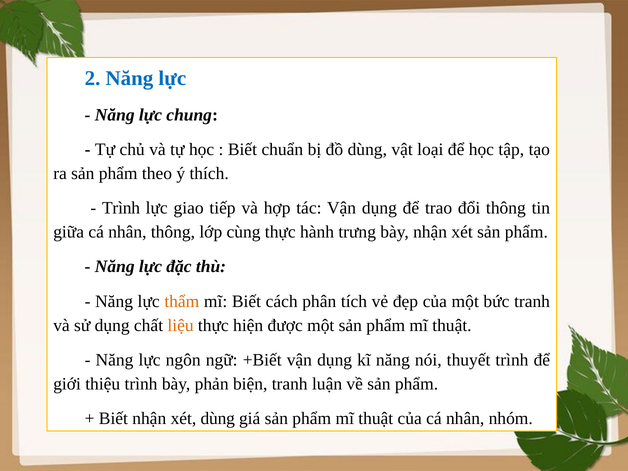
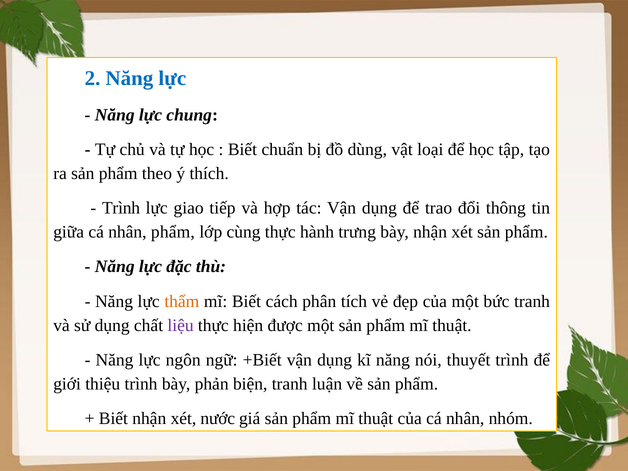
nhân thông: thông -> phẩm (173, 232)
liệu colour: orange -> purple (181, 325)
xét dùng: dùng -> nước (218, 419)
